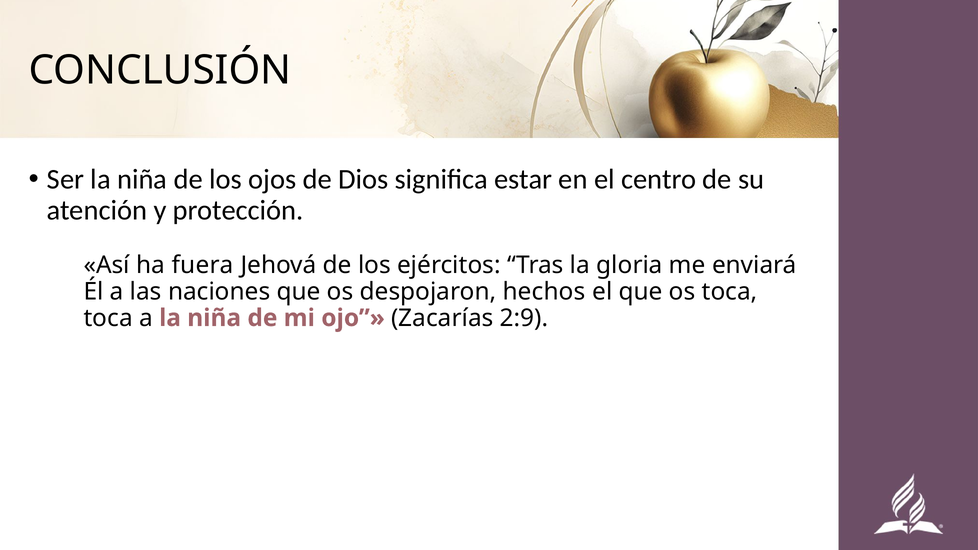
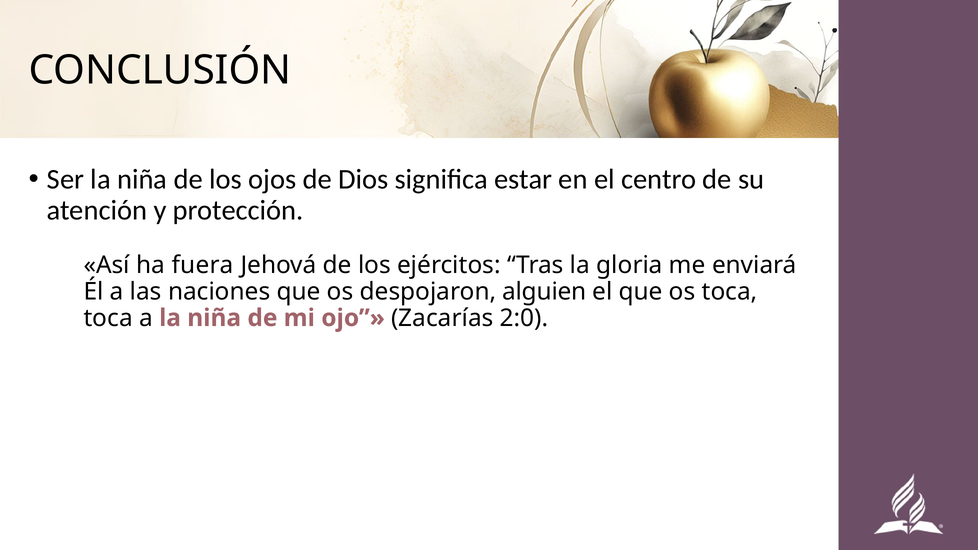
hechos: hechos -> alguien (544, 292)
2:9: 2:9 -> 2:0 (524, 318)
